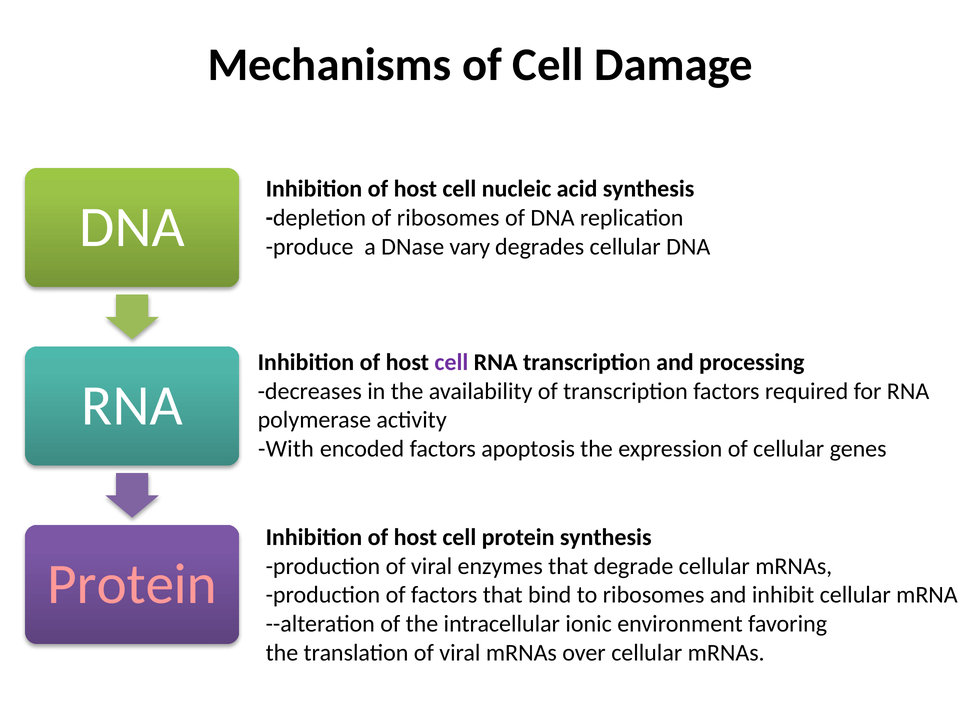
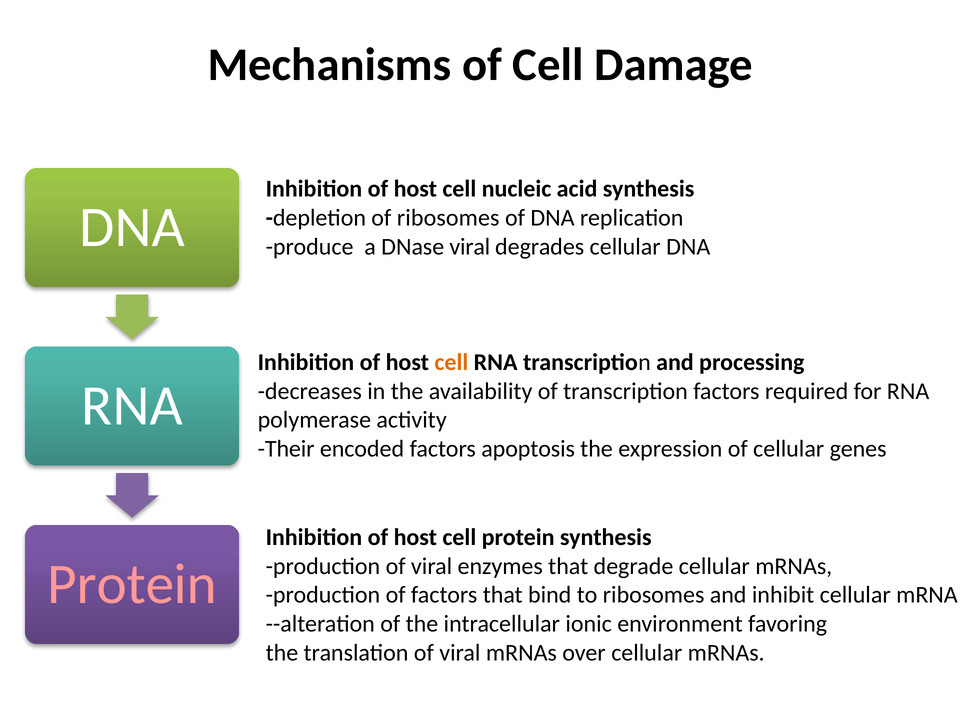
DNase vary: vary -> viral (470, 247)
cell colour: purple -> orange (451, 362)
With: With -> Their (286, 449)
